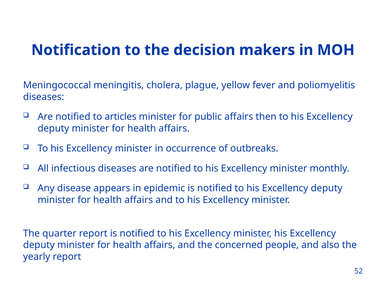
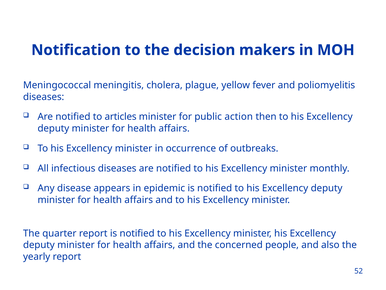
public affairs: affairs -> action (239, 117)
